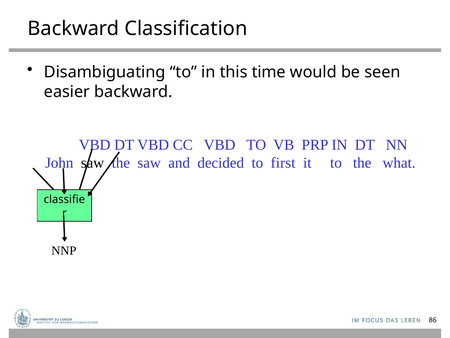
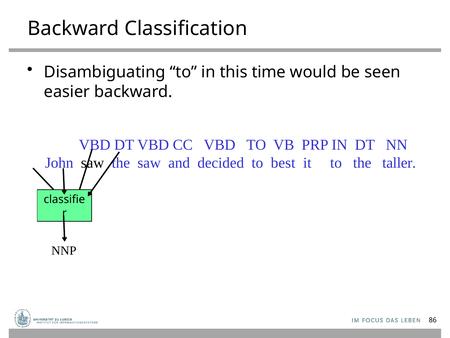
first: first -> best (283, 163)
what: what -> taller (399, 163)
